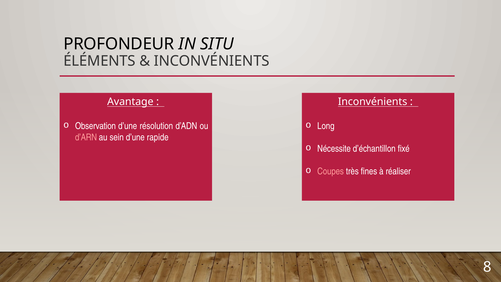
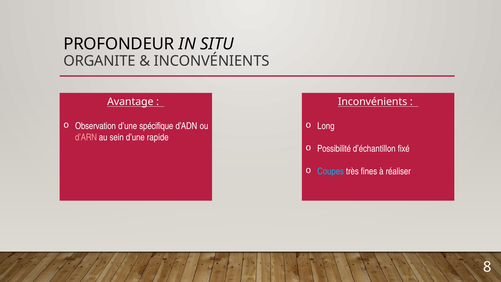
ÉLÉMENTS: ÉLÉMENTS -> ORGANITE (100, 61)
résolution: résolution -> spécifique (156, 126)
Nécessite: Nécessite -> Possibilité (334, 149)
Coupes colour: pink -> light blue (331, 171)
